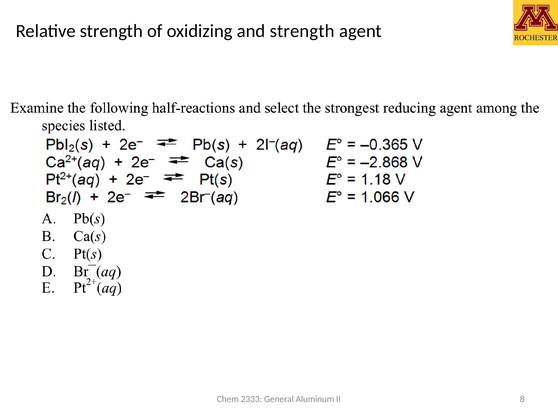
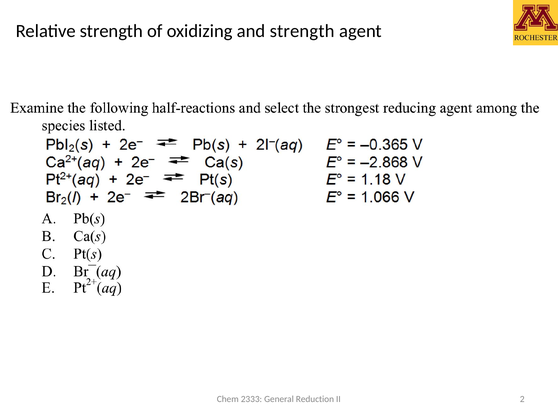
Aluminum: Aluminum -> Reduction (315, 400)
8: 8 -> 2 (522, 400)
